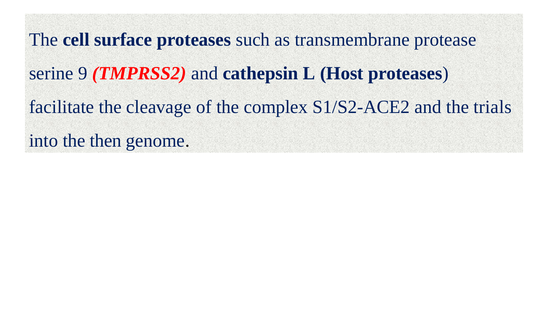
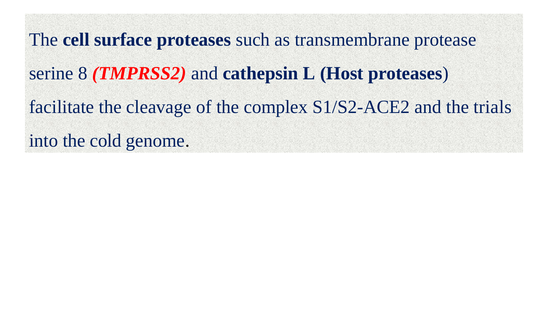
9: 9 -> 8 (83, 73)
then: then -> cold (106, 140)
